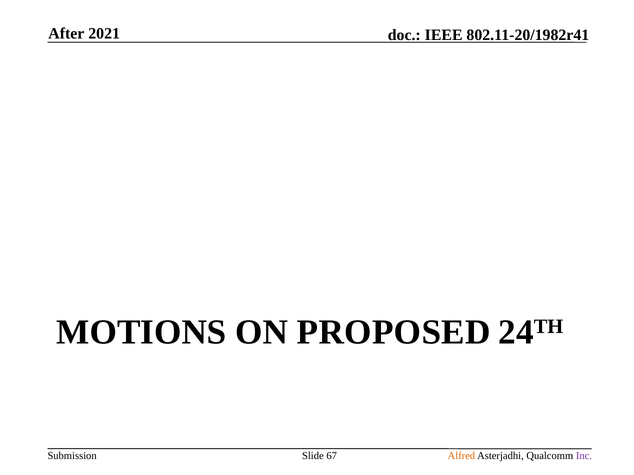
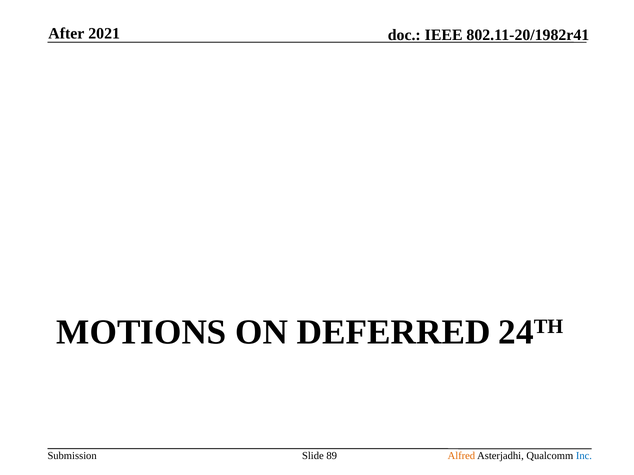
PROPOSED: PROPOSED -> DEFERRED (394, 332)
67: 67 -> 89 (332, 456)
Inc colour: purple -> blue (584, 456)
